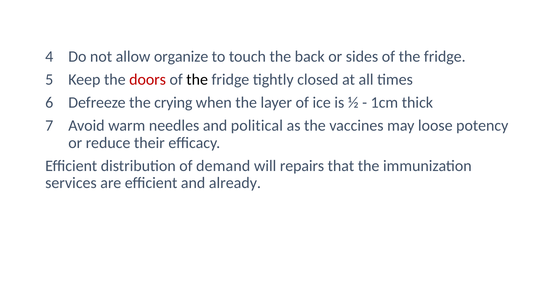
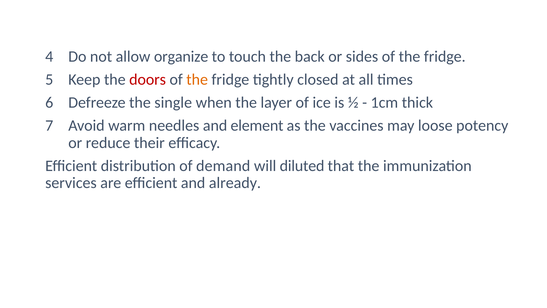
the colour: black -> orange (197, 80)
crying: crying -> single (173, 103)
political: political -> element (257, 125)
repairs: repairs -> diluted (302, 166)
